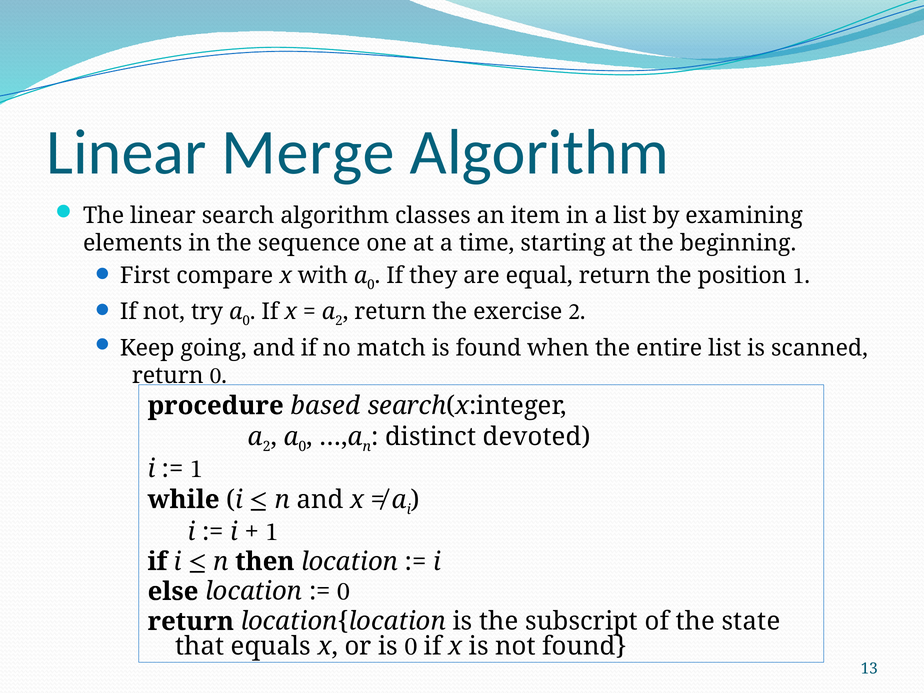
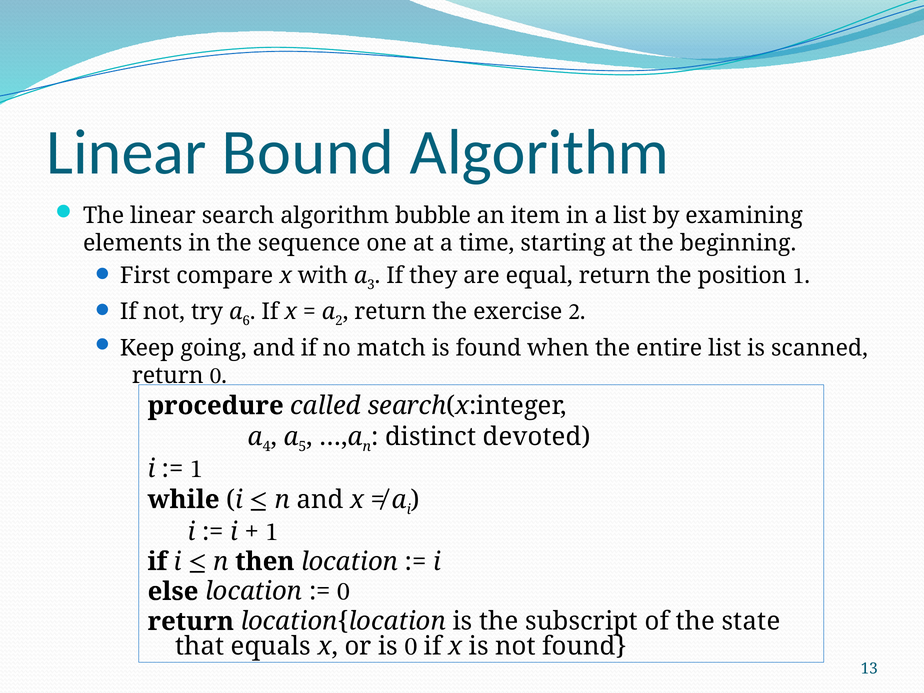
Merge: Merge -> Bound (308, 153)
classes: classes -> bubble (433, 216)
with a 0: 0 -> 3 (371, 285)
try a 0: 0 -> 6 (246, 321)
based: based -> called (326, 406)
2: 2 -> 4 (267, 447)
0: 0 -> 5 (302, 447)
